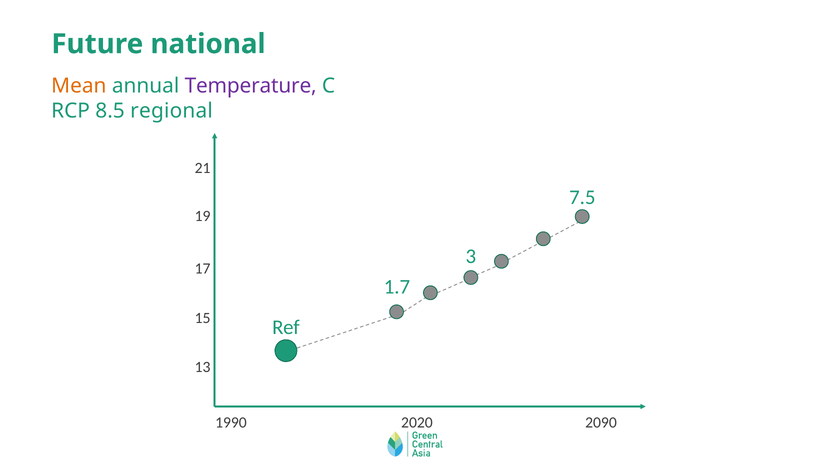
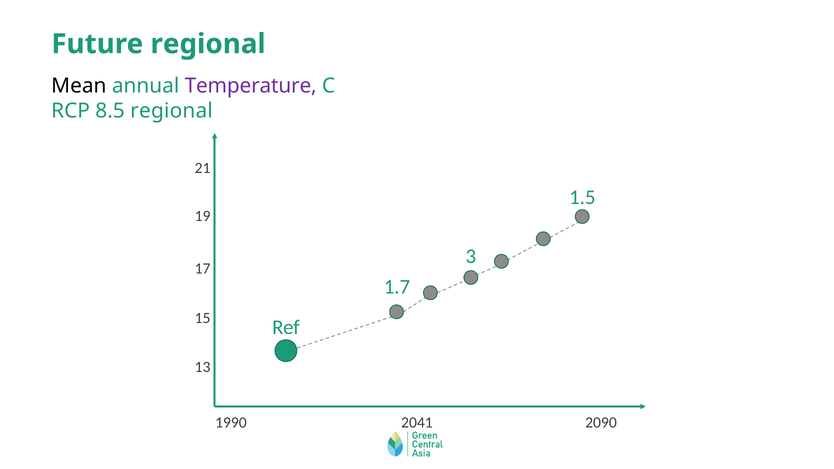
Future national: national -> regional (208, 44)
Mean colour: orange -> black (79, 86)
7.5: 7.5 -> 1.5 (582, 198)
2020: 2020 -> 2041 (417, 423)
